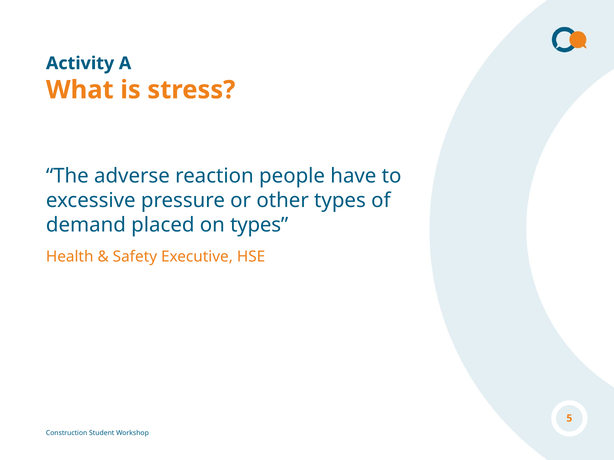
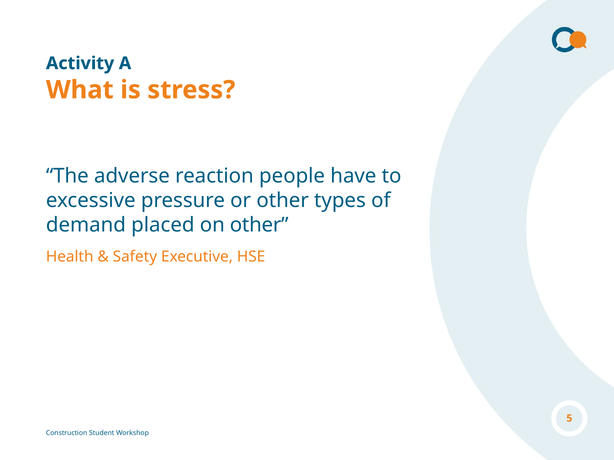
on types: types -> other (259, 225)
